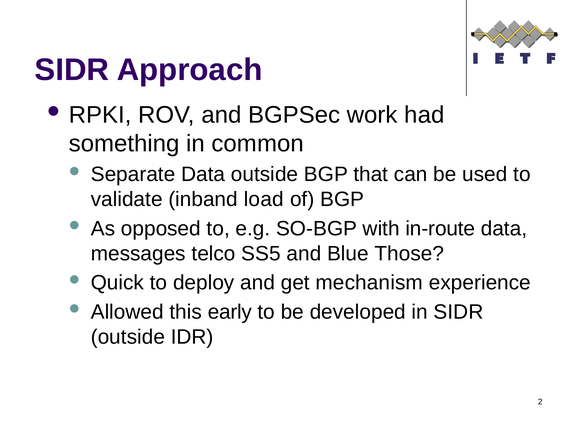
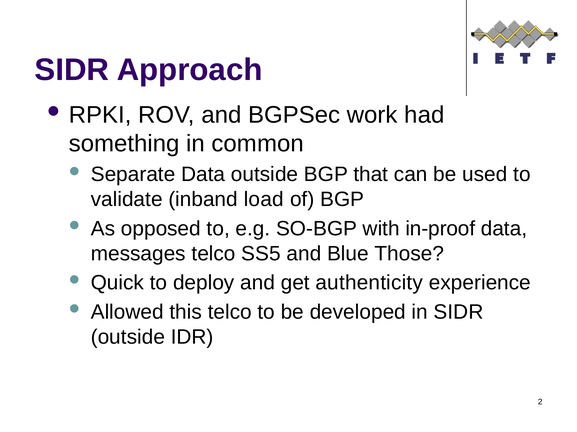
in-route: in-route -> in-proof (440, 229)
mechanism: mechanism -> authenticity (369, 283)
this early: early -> telco (230, 312)
